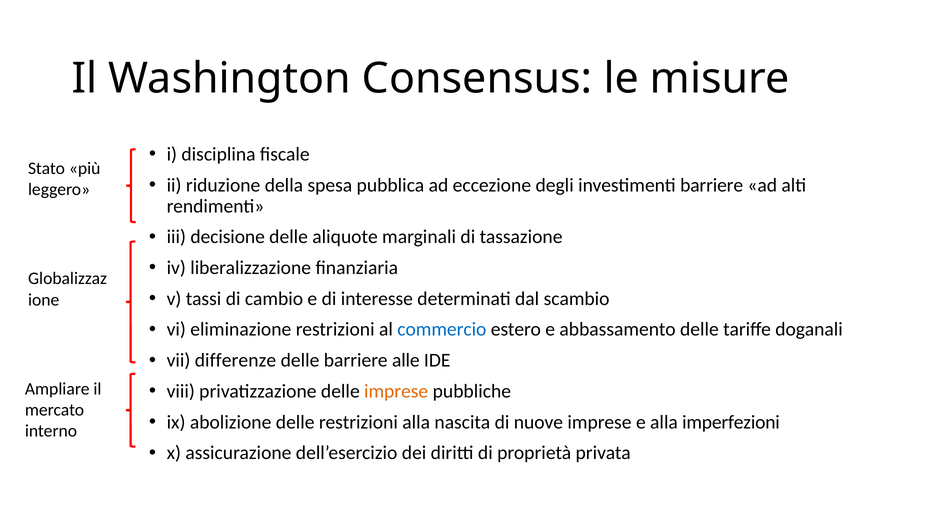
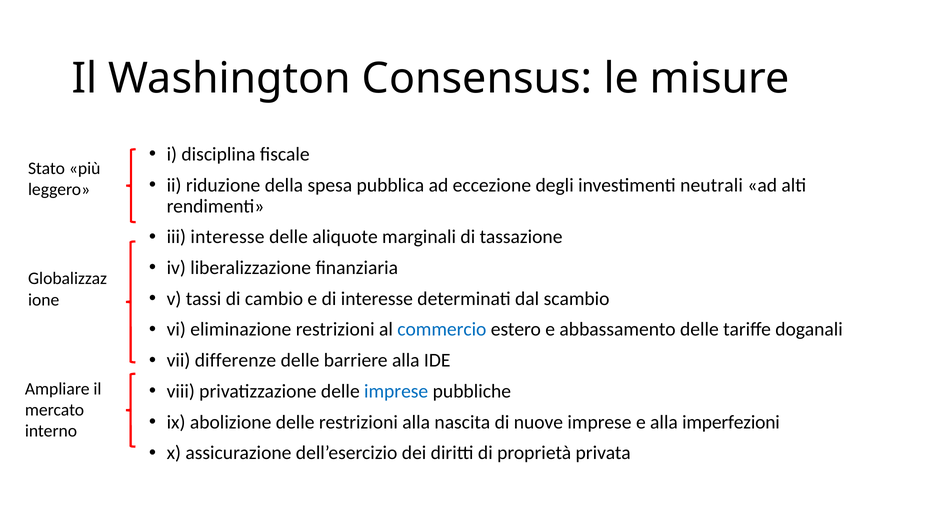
investimenti barriere: barriere -> neutrali (711, 185)
iii decisione: decisione -> interesse (228, 237)
barriere alle: alle -> alla (406, 361)
imprese colour: orange -> blue (396, 392)
